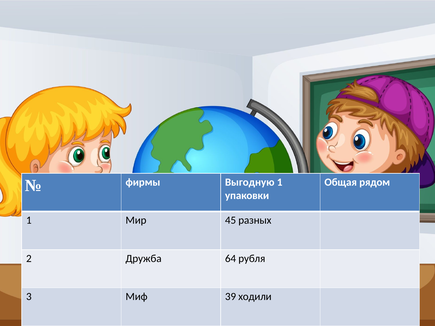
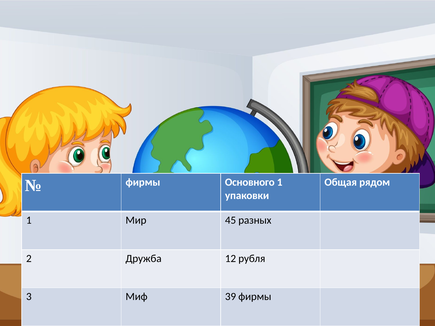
Выгодную: Выгодную -> Основного (250, 182)
64: 64 -> 12 (231, 259)
39 ходили: ходили -> фирмы (255, 297)
